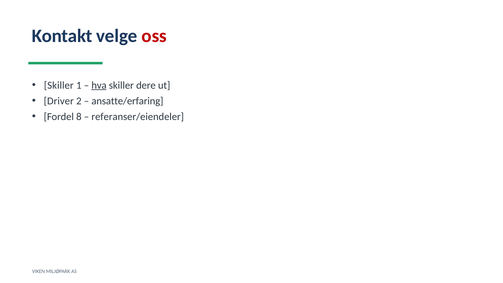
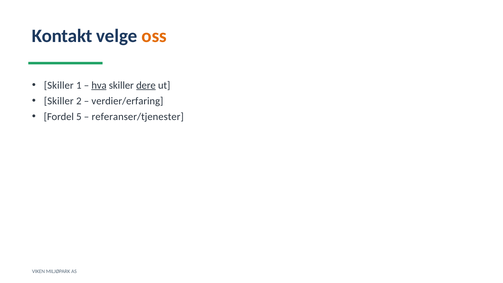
oss colour: red -> orange (154, 36)
dere underline: none -> present (146, 85)
Driver: Driver -> Skiller (59, 101)
ansatte/erfaring: ansatte/erfaring -> verdier/erfaring (127, 101)
8: 8 -> 5 (79, 117)
referanser/eiendeler: referanser/eiendeler -> referanser/tjenester (138, 117)
